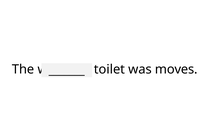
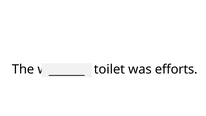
moves: moves -> efforts (176, 69)
